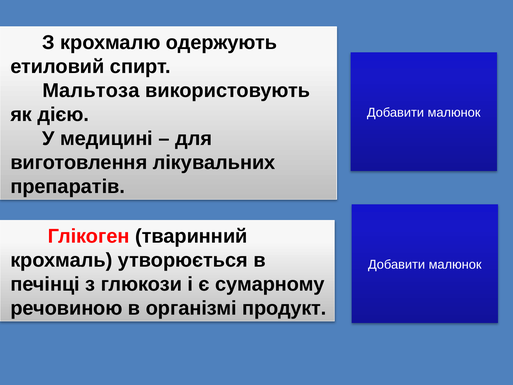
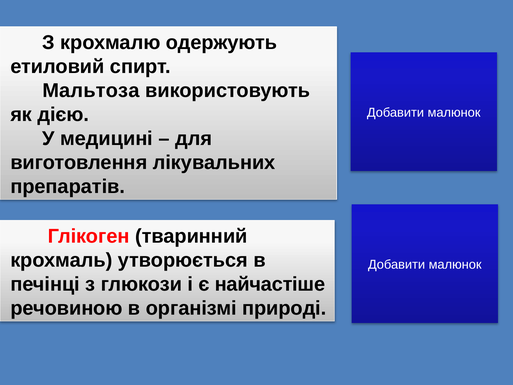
сумарному: сумарному -> найчастіше (270, 284)
продукт: продукт -> природі (284, 308)
